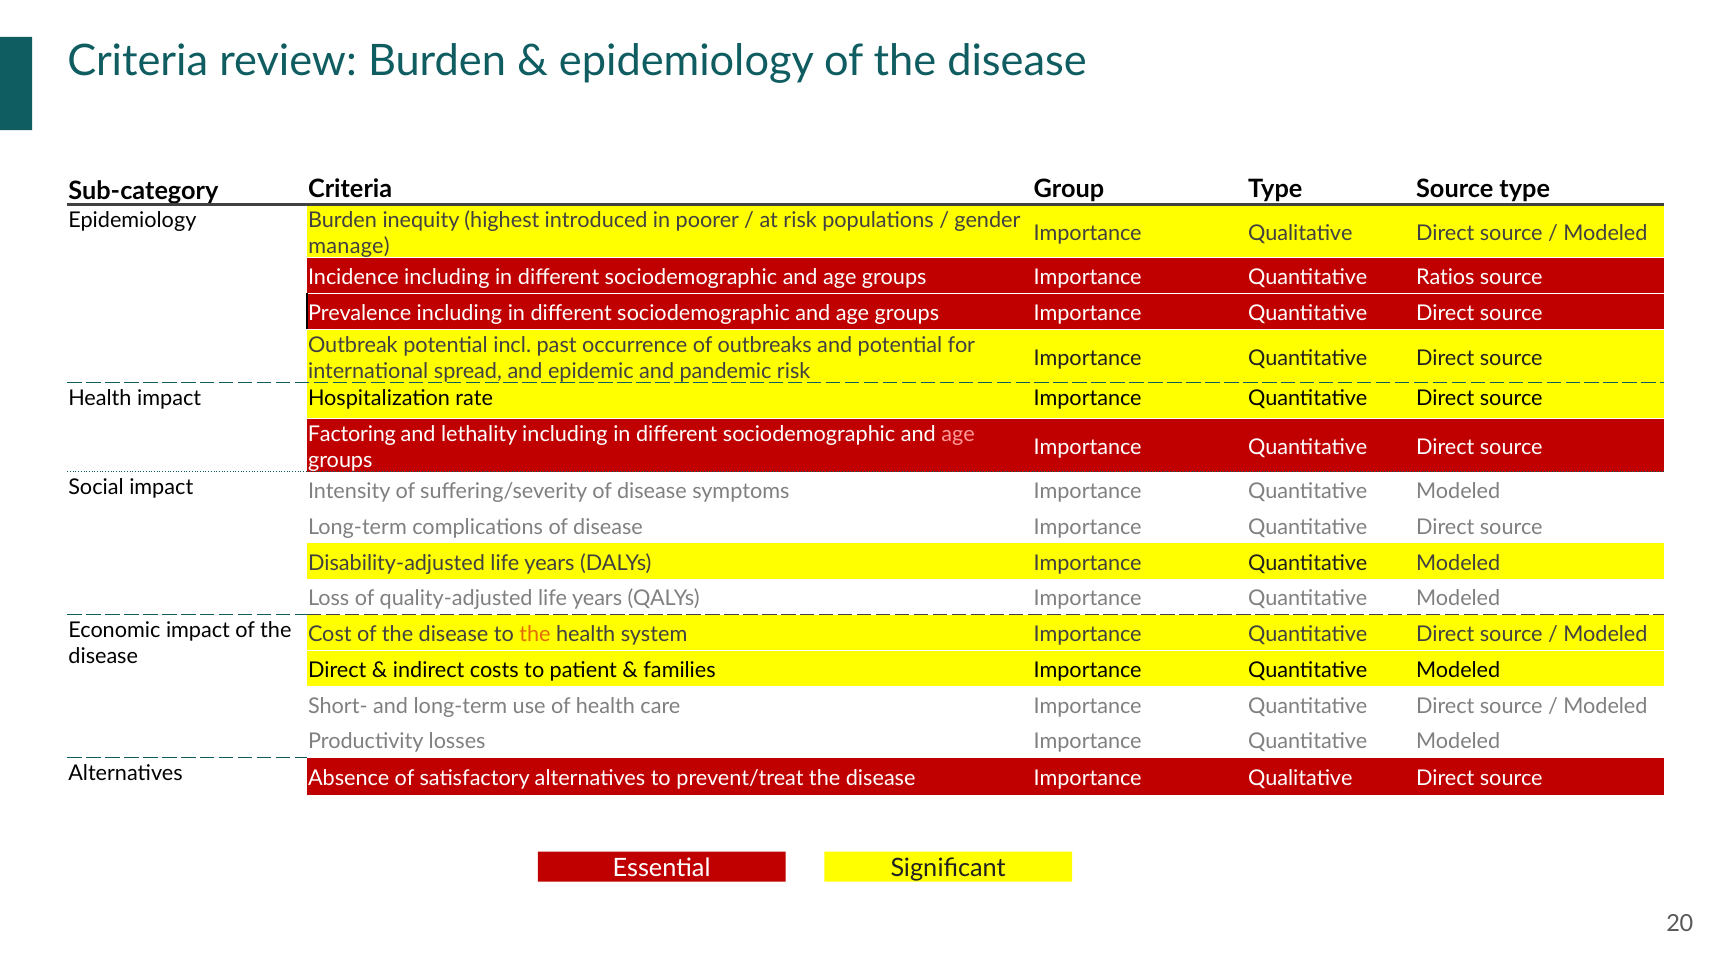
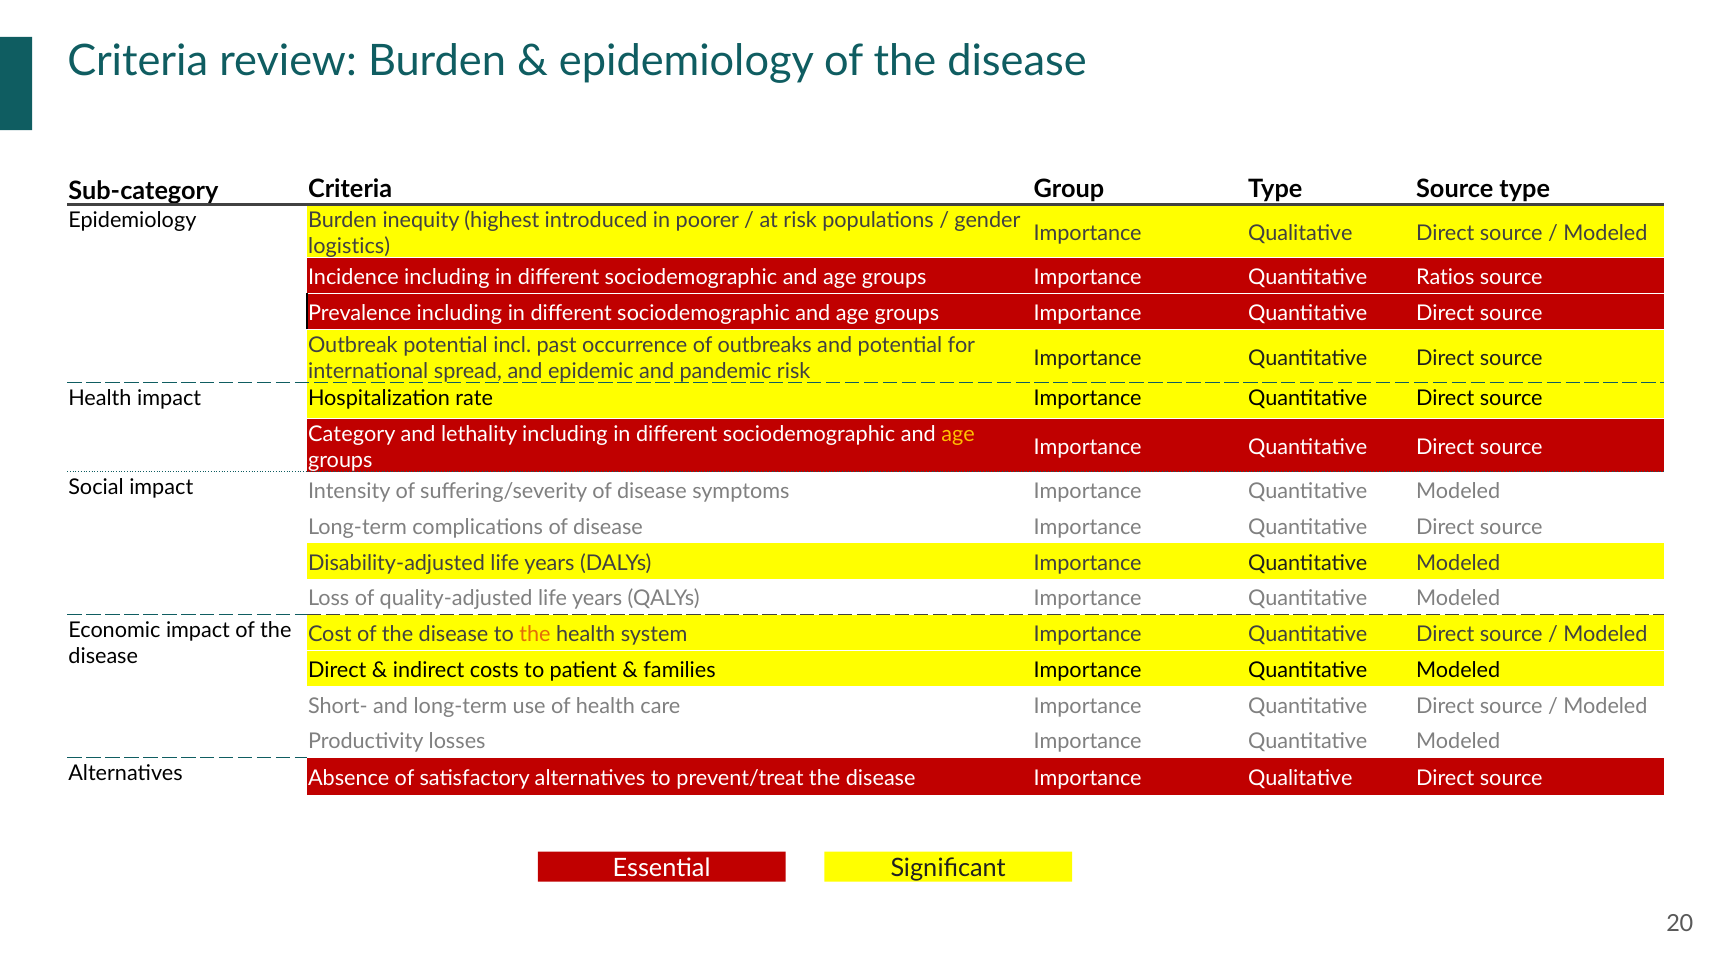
manage: manage -> logistics (349, 246)
Factoring: Factoring -> Category (352, 434)
age colour: pink -> yellow (958, 434)
